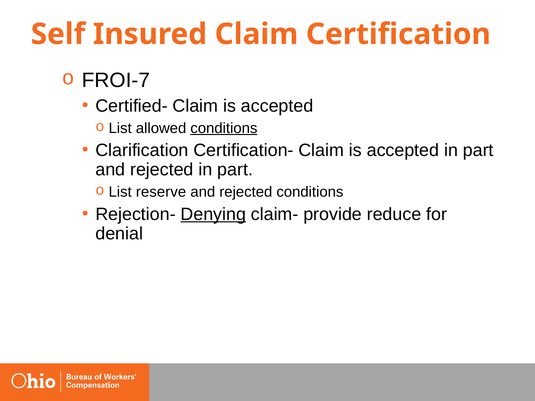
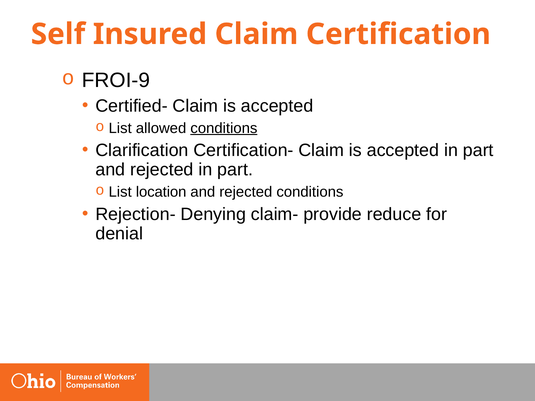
FROI-7: FROI-7 -> FROI-9 (116, 81)
reserve: reserve -> location (161, 192)
Denying underline: present -> none (213, 214)
